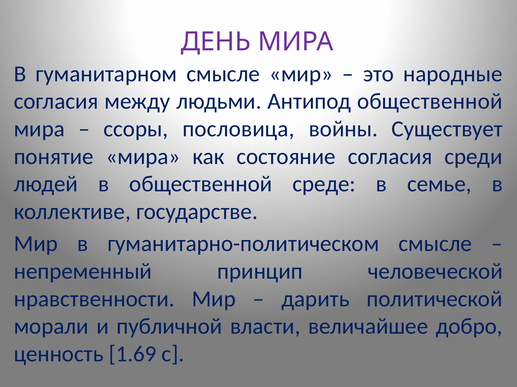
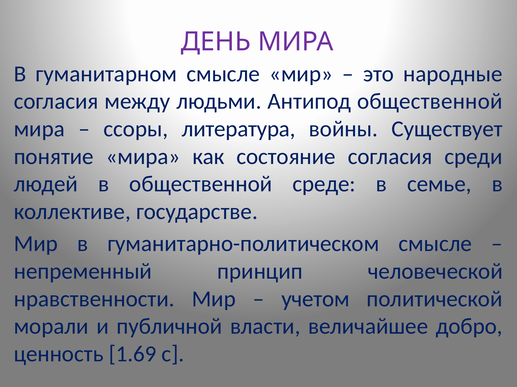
пословица: пословица -> литература (239, 129)
дарить: дарить -> учетом (316, 299)
